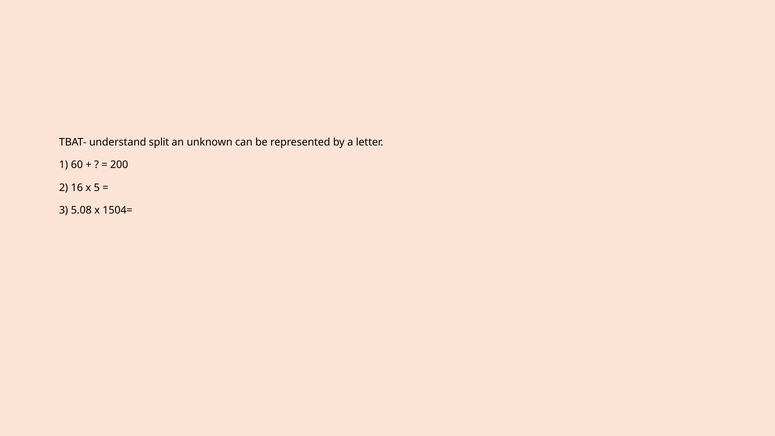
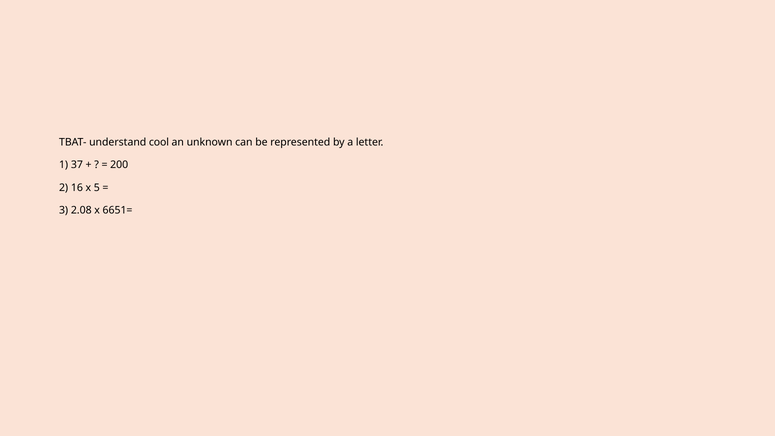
split: split -> cool (159, 142)
60: 60 -> 37 (77, 165)
5.08: 5.08 -> 2.08 (81, 210)
1504=: 1504= -> 6651= (118, 210)
